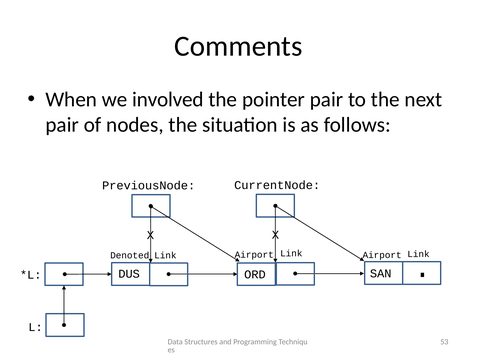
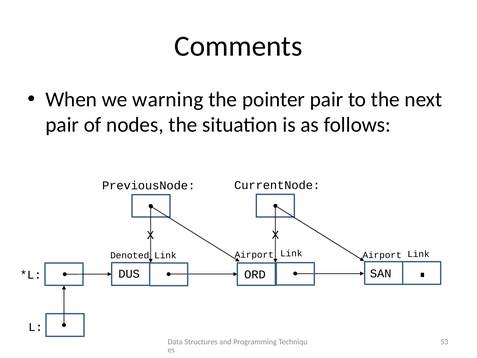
involved: involved -> warning (168, 99)
